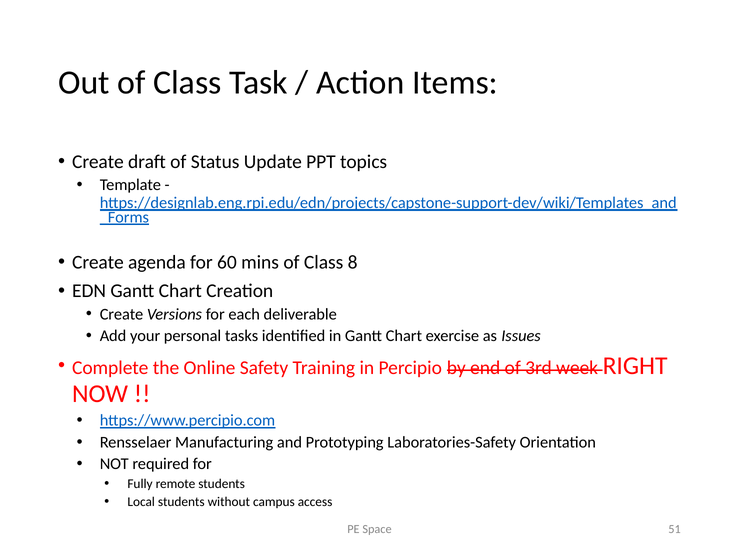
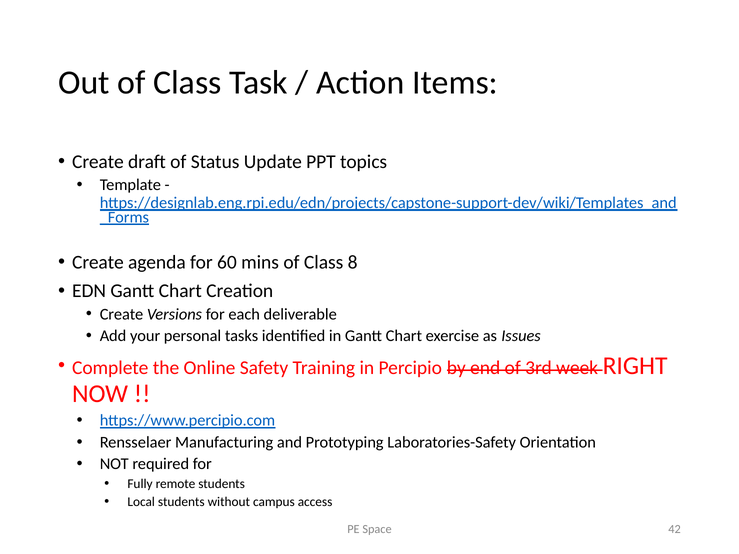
51: 51 -> 42 (675, 529)
